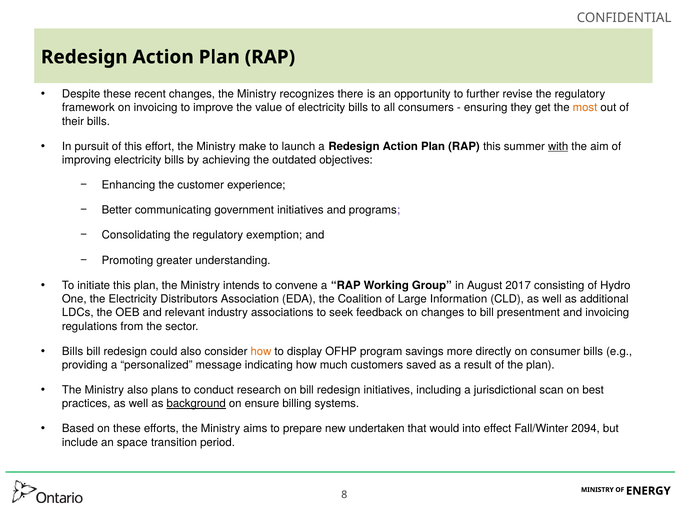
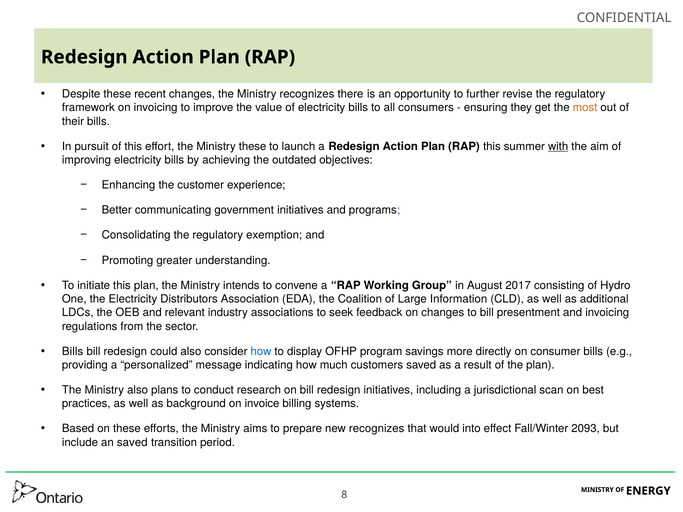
Ministry make: make -> these (253, 147)
how colour: orange -> blue (261, 352)
background underline: present -> none (196, 404)
ensure: ensure -> invoice (262, 404)
new undertaken: undertaken -> recognizes (377, 429)
2094: 2094 -> 2093 (586, 429)
an space: space -> saved (132, 443)
